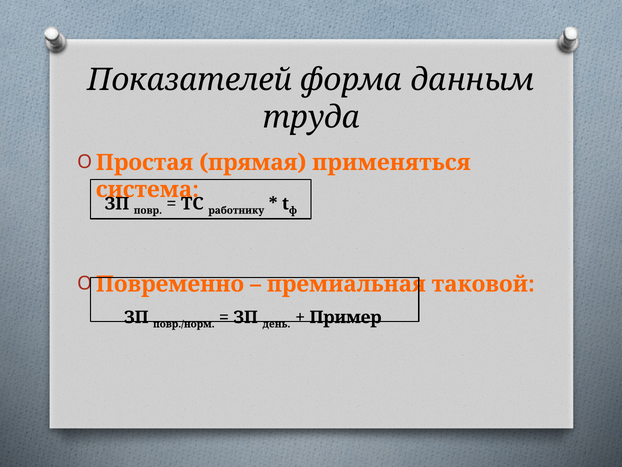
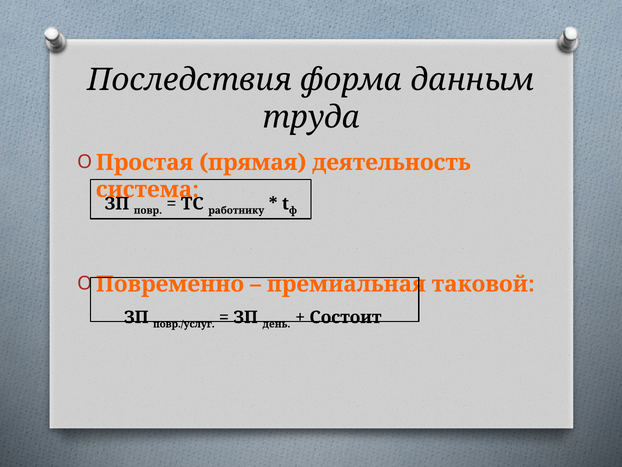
Показателей: Показателей -> Последствия (190, 80)
применяться: применяться -> деятельность (392, 162)
повр./норм: повр./норм -> повр./услуг (184, 324)
Пример: Пример -> Состоит (346, 317)
